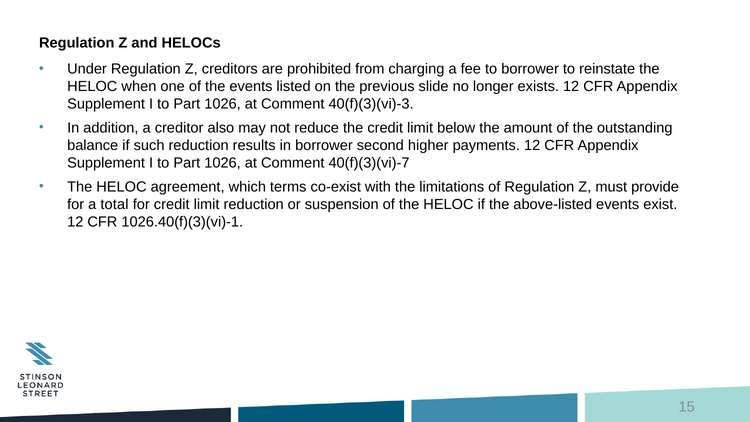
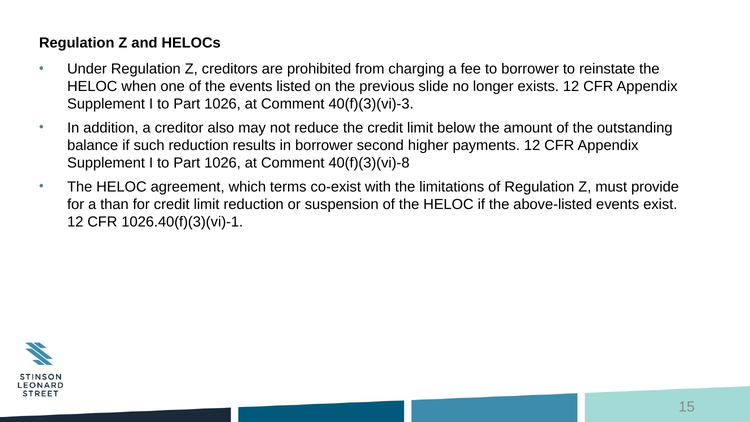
40(f)(3)(vi)-7: 40(f)(3)(vi)-7 -> 40(f)(3)(vi)-8 (369, 163)
total: total -> than (115, 204)
